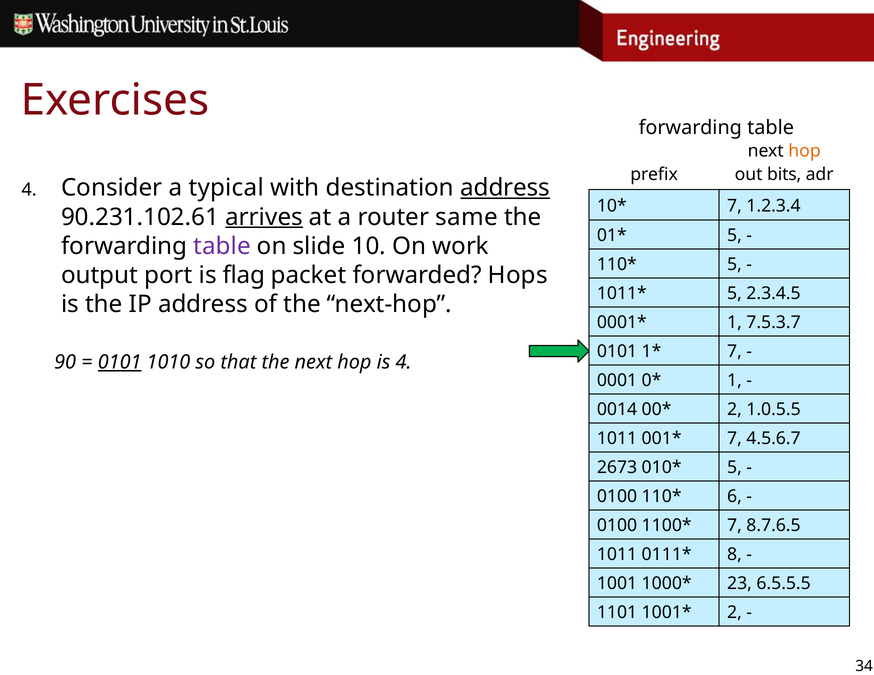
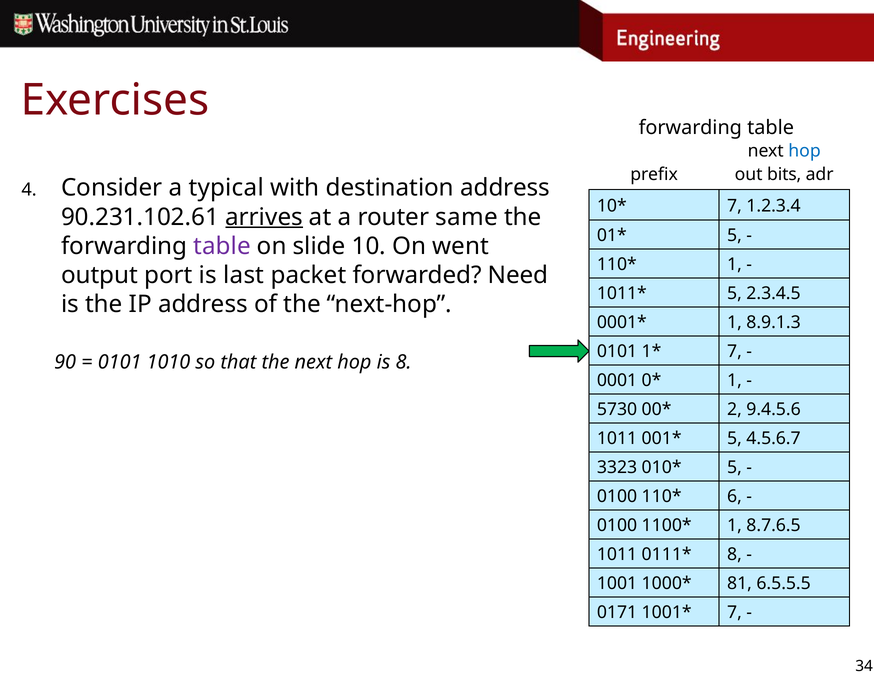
hop colour: orange -> blue (805, 151)
address underline: present -> none (505, 188)
work: work -> went (461, 246)
5: 5 -> 1 (734, 265)
flag: flag -> last (244, 275)
Hops: Hops -> Need (518, 275)
7.5.3.7: 7.5.3.7 -> 8.9.1.3 (774, 323)
0101 underline: present -> none (120, 362)
is 4: 4 -> 8 (404, 362)
0014: 0014 -> 5730 (617, 410)
1.0.5.5: 1.0.5.5 -> 9.4.5.6 (774, 410)
7: 7 -> 5 (734, 439)
2673: 2673 -> 3323 (617, 468)
7: 7 -> 1 (734, 526)
23: 23 -> 81 (739, 584)
1101: 1101 -> 0171 (617, 613)
2: 2 -> 7 (734, 613)
